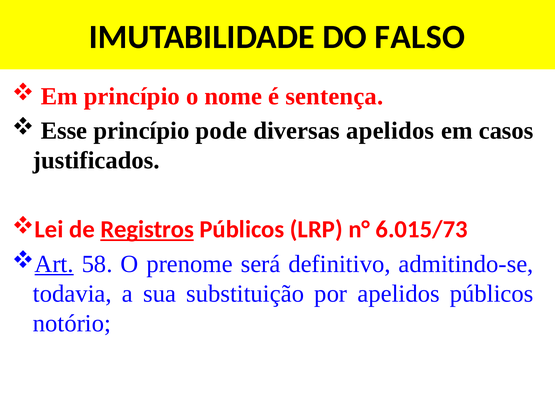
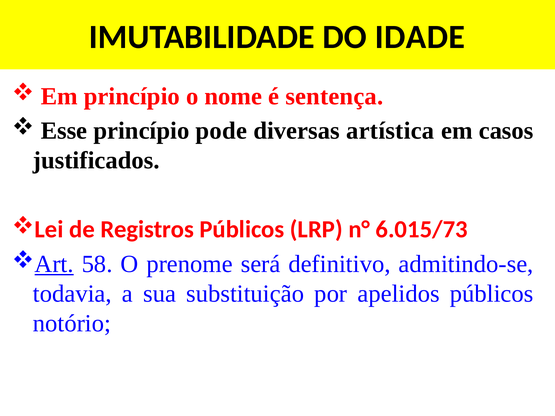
FALSO: FALSO -> IDADE (420, 37)
diversas apelidos: apelidos -> artística (390, 131)
Registros underline: present -> none (147, 230)
